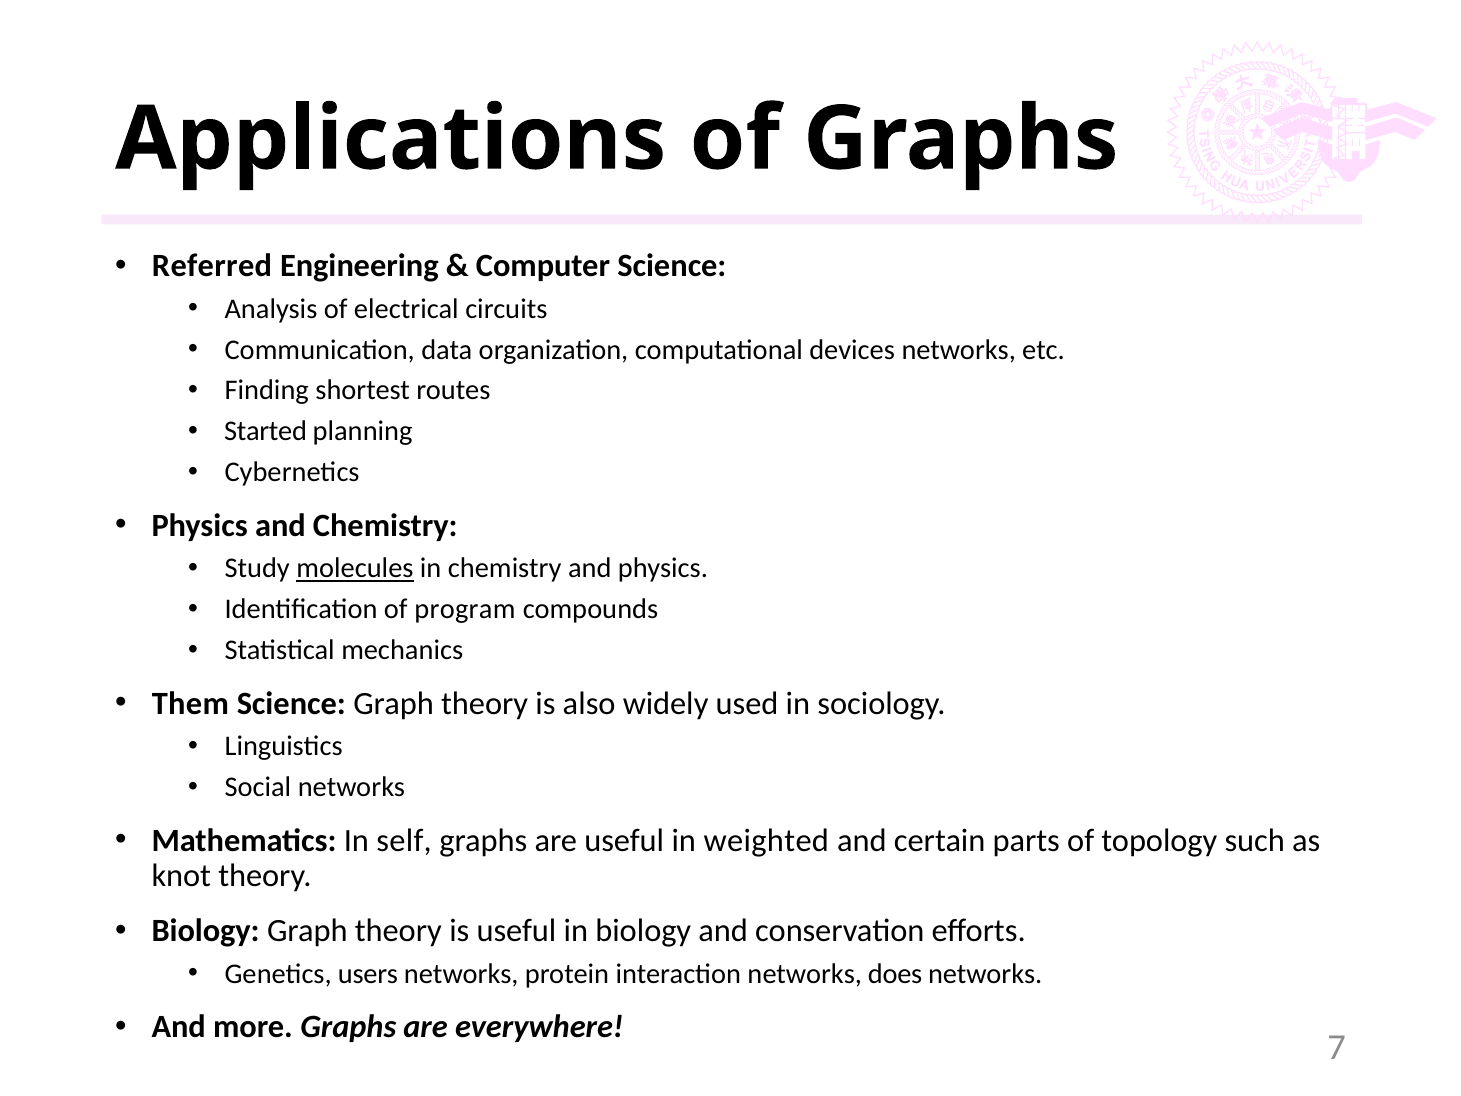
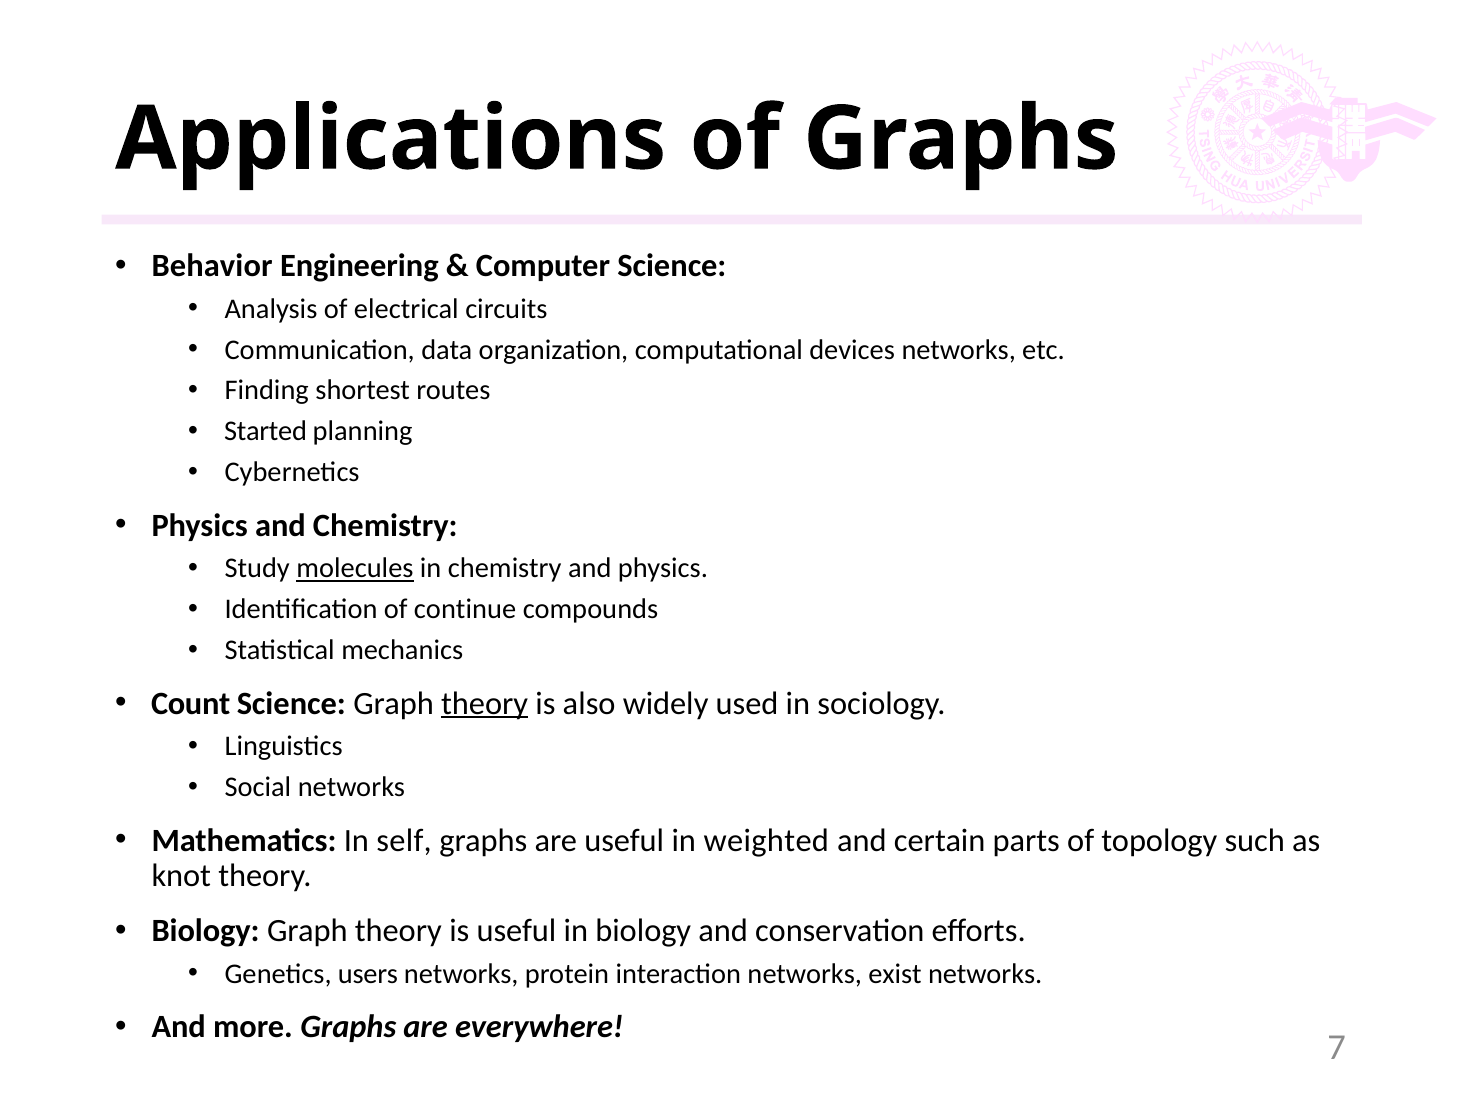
Referred: Referred -> Behavior (212, 266)
program: program -> continue (465, 609)
Them: Them -> Count (191, 703)
theory underline: none -> present (485, 703)
does: does -> exist (895, 974)
